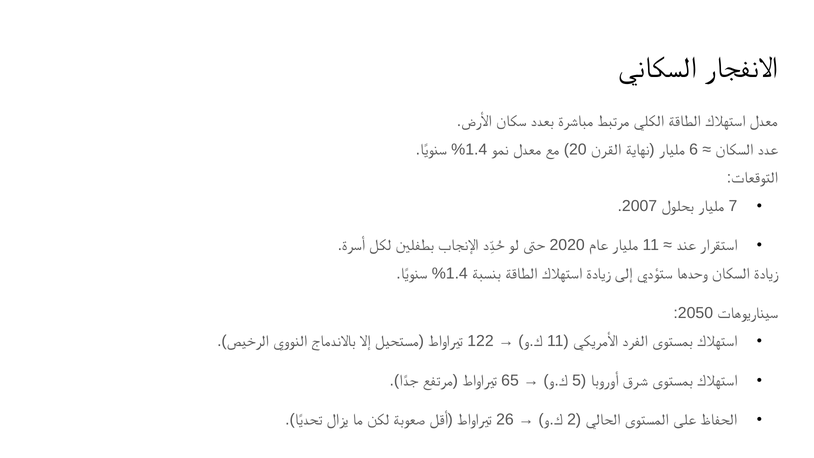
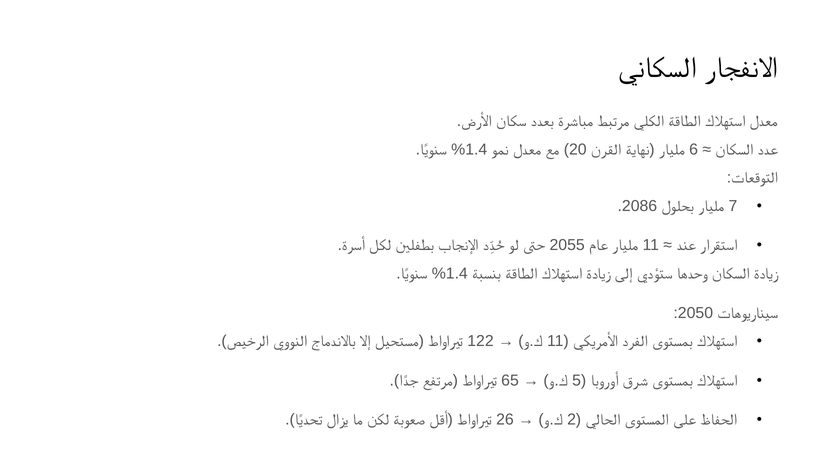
2007: 2007 -> 2086 (640, 206)
2020: 2020 -> 2055 (567, 245)
